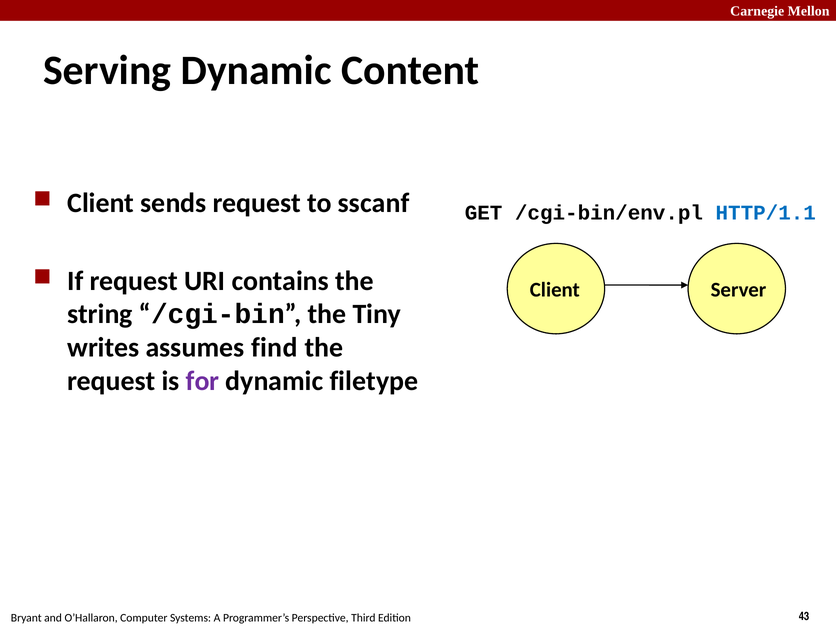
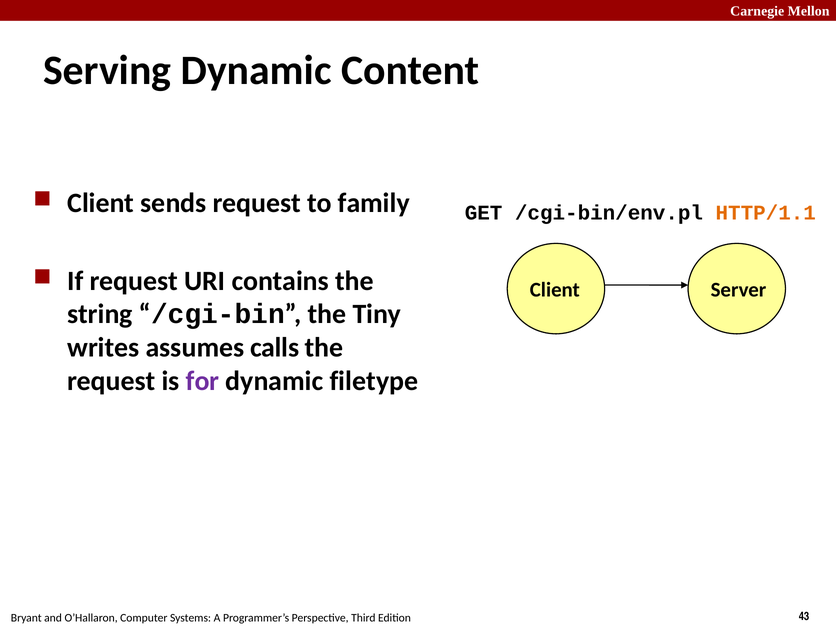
sscanf: sscanf -> family (374, 203)
HTTP/1.1 colour: blue -> orange (766, 213)
find: find -> calls (275, 348)
